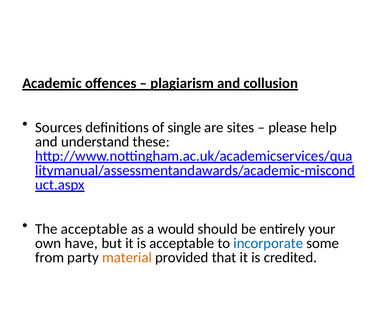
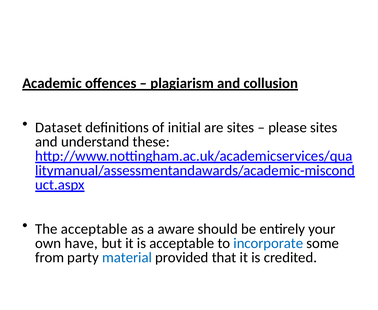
Sources: Sources -> Dataset (59, 128)
single: single -> initial (184, 128)
please help: help -> sites (324, 128)
would: would -> aware (176, 229)
material colour: orange -> blue (127, 258)
